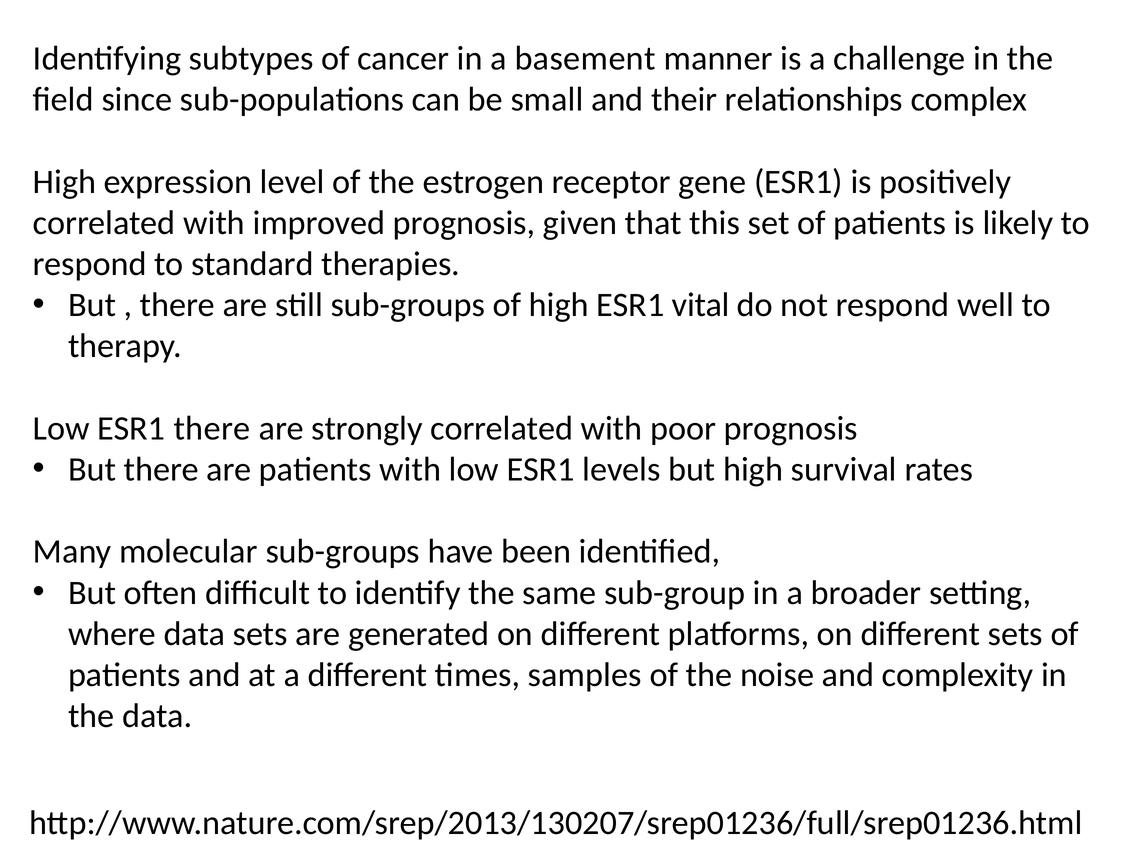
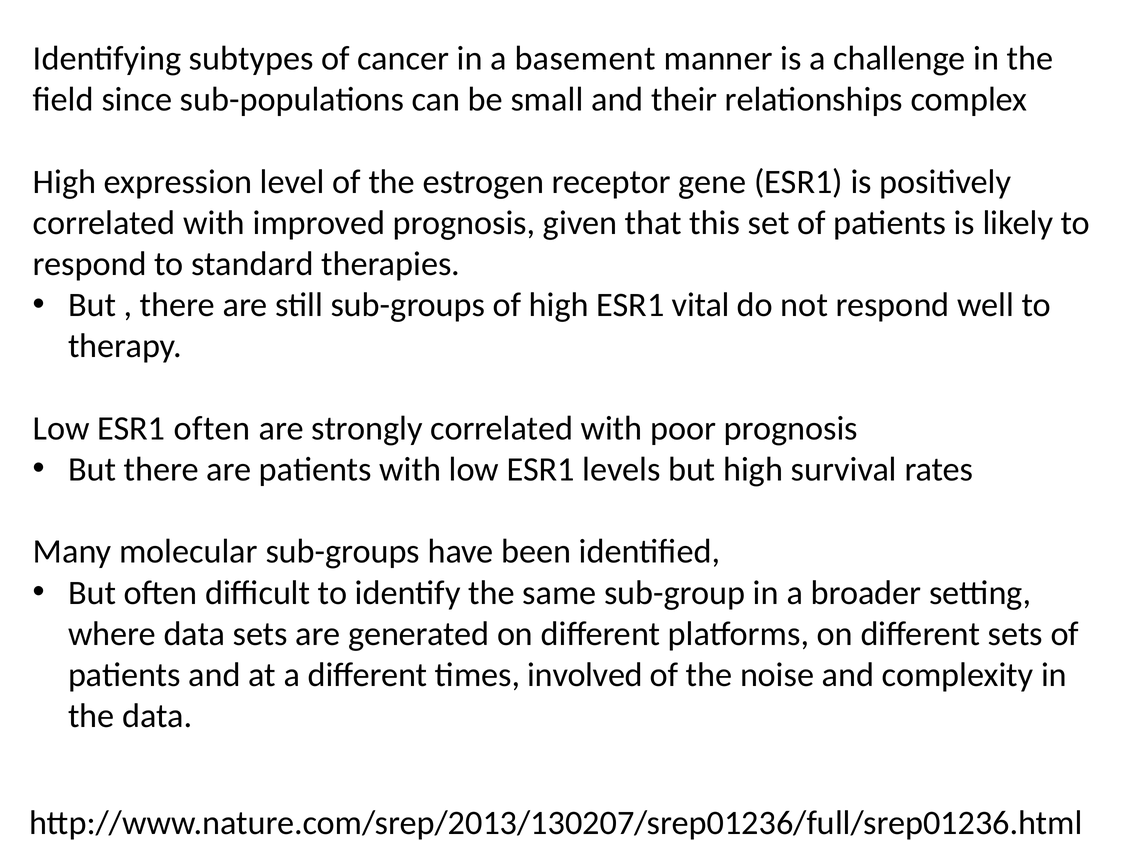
ESR1 there: there -> often (212, 429)
samples: samples -> involved (585, 675)
